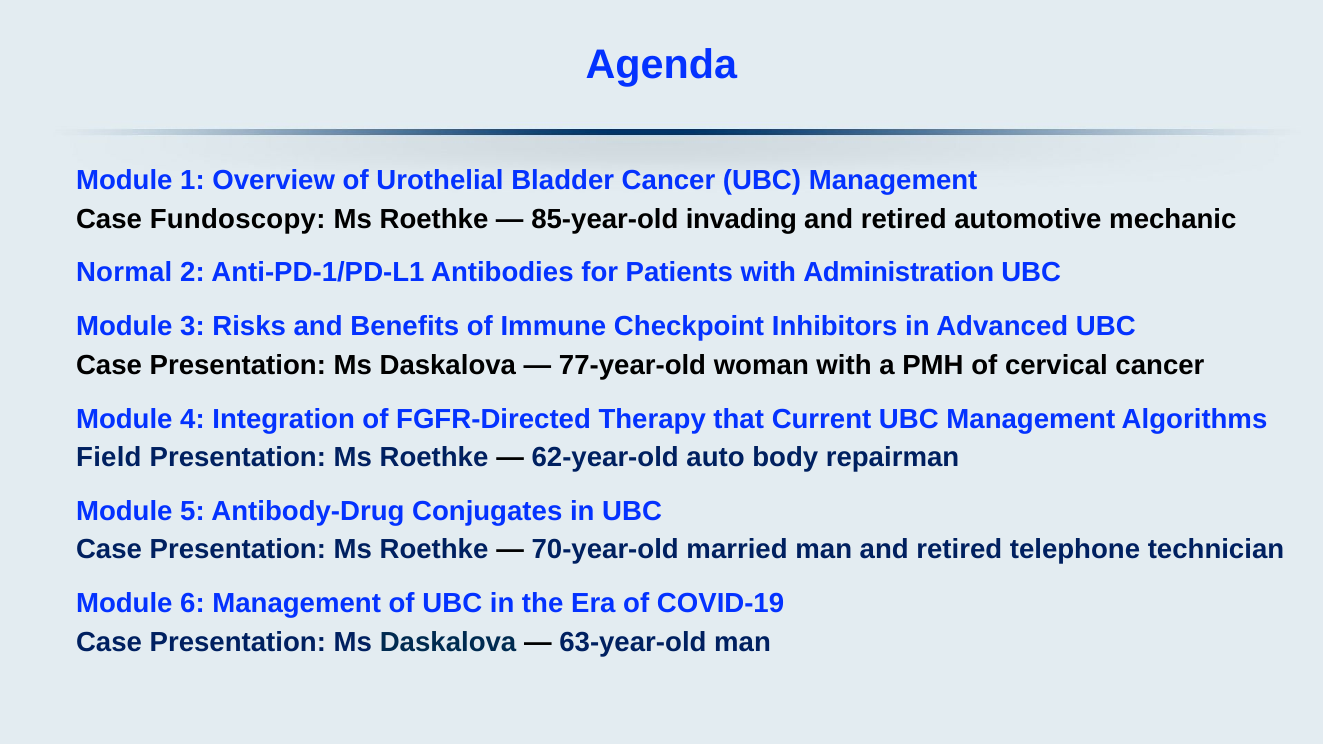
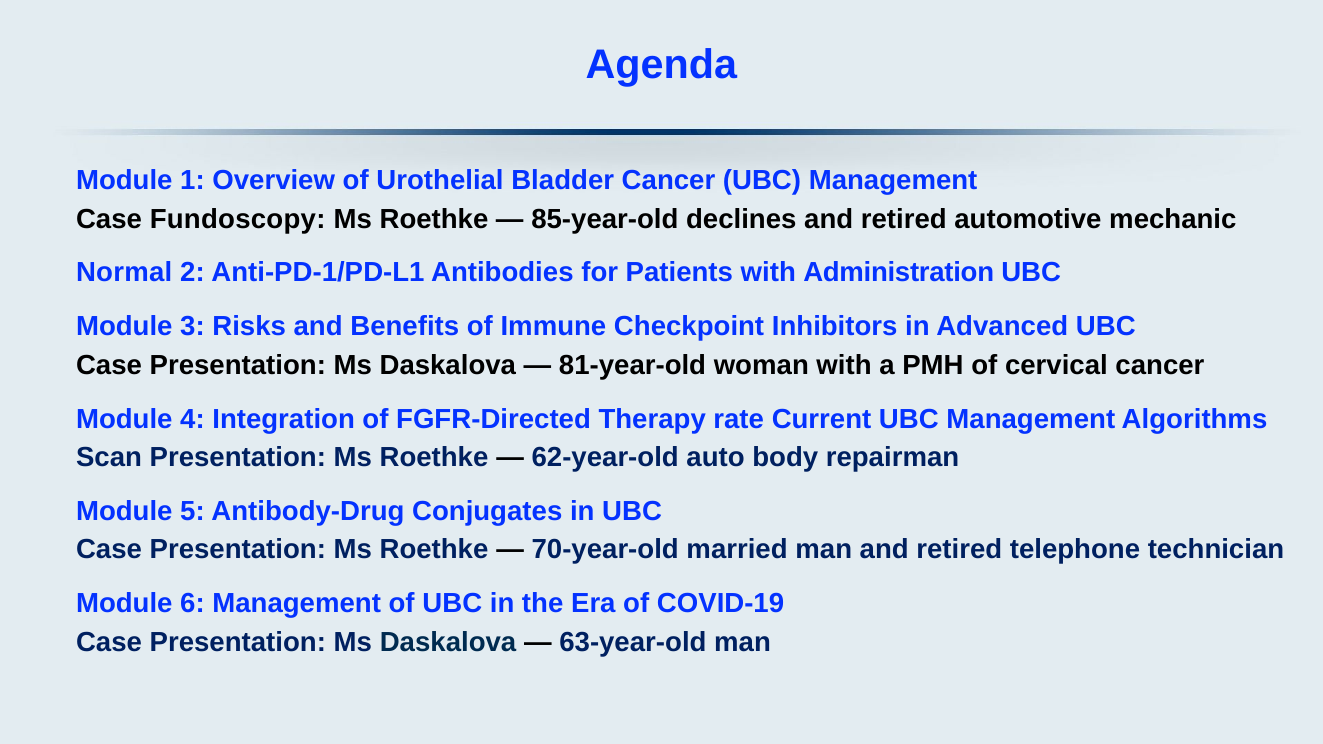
invading: invading -> declines (741, 219)
77-year-old: 77-year-old -> 81-year-old (633, 365)
that: that -> rate (739, 419)
Field: Field -> Scan (109, 458)
